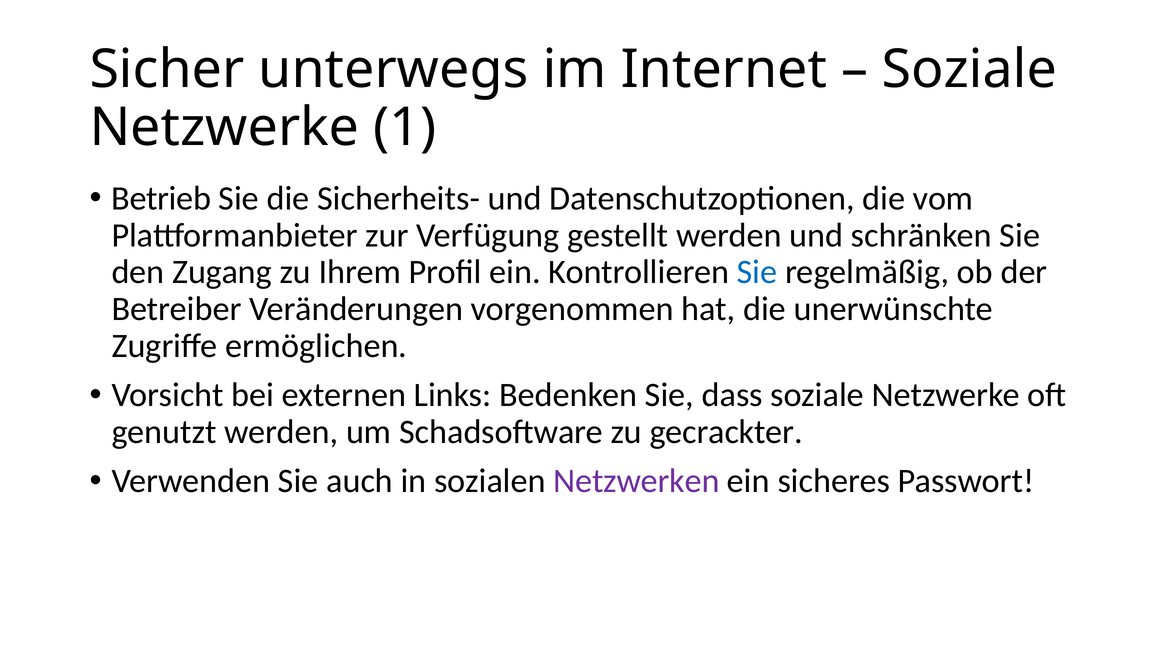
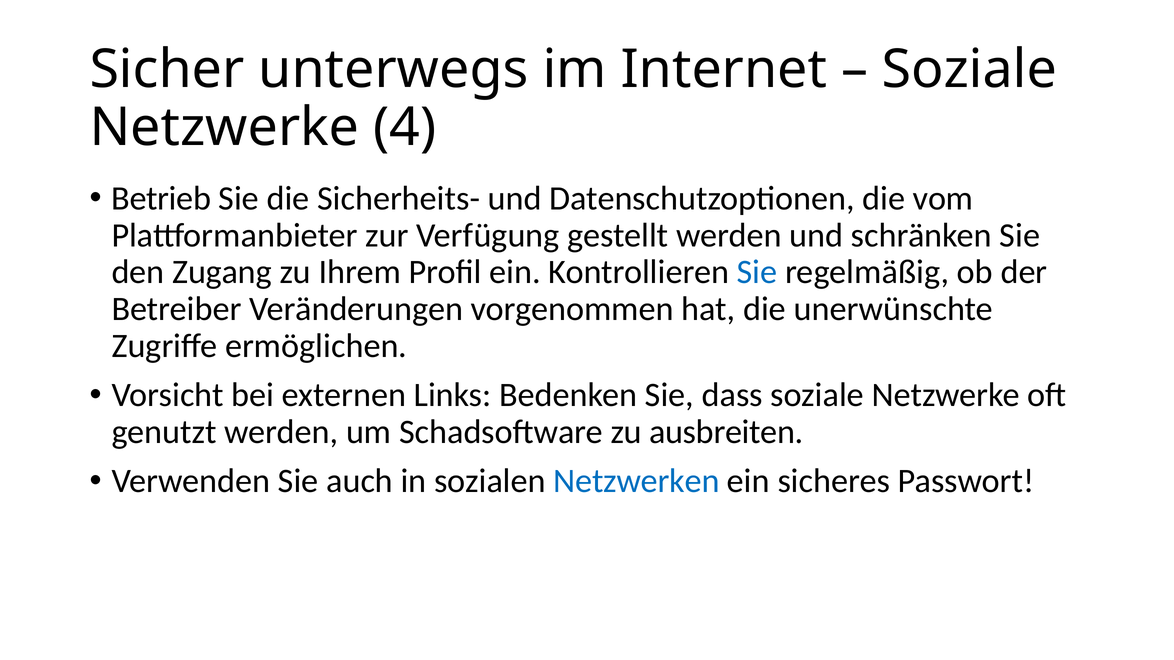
1: 1 -> 4 (405, 128)
gecrackter: gecrackter -> ausbreiten (726, 432)
Netzwerken colour: purple -> blue (636, 481)
